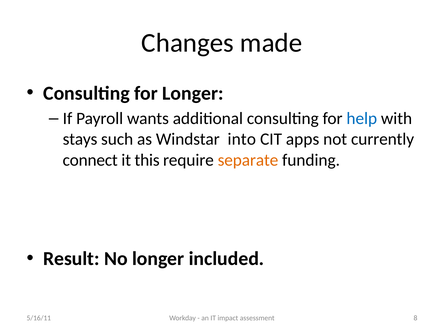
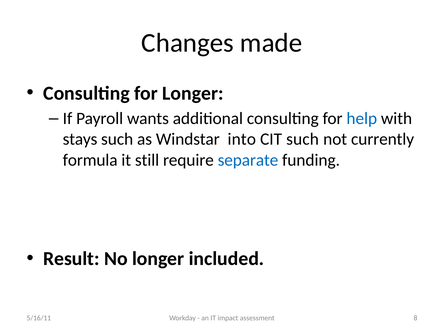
CIT apps: apps -> such (303, 139)
connect: connect -> formula (90, 160)
this: this -> still (147, 160)
separate colour: orange -> blue (248, 160)
